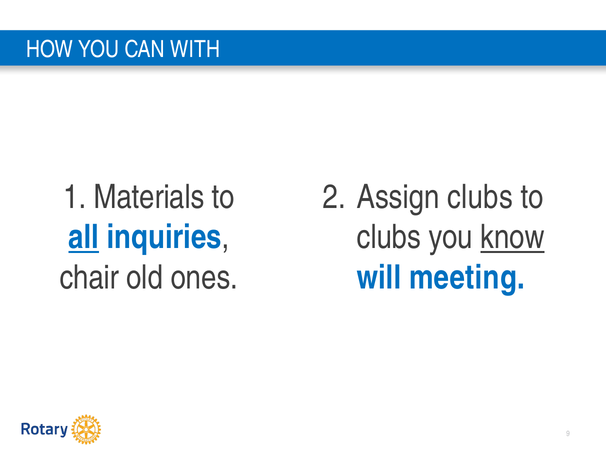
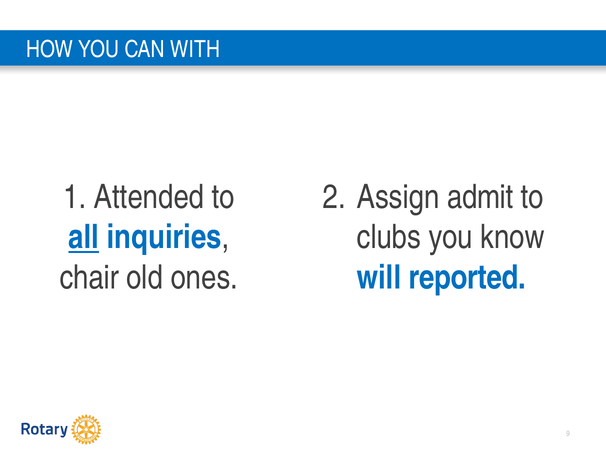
Materials: Materials -> Attended (149, 197)
Assign clubs: clubs -> admit (480, 197)
know underline: present -> none (512, 238)
meeting: meeting -> reported (467, 278)
